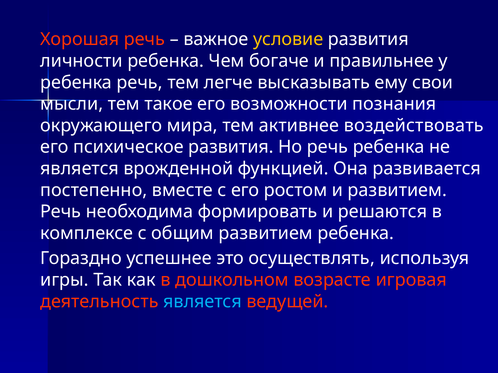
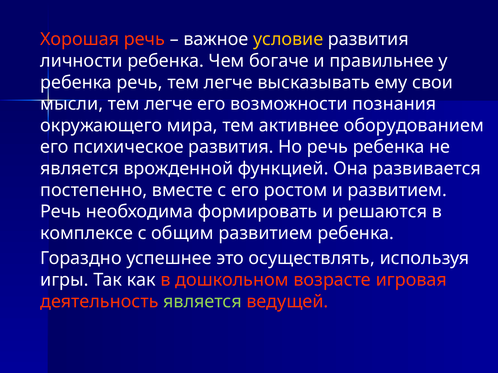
мысли тем такое: такое -> легче (169, 104)
воздействовать: воздействовать -> оборудованием (414, 126)
является colour: light blue -> light green (203, 302)
